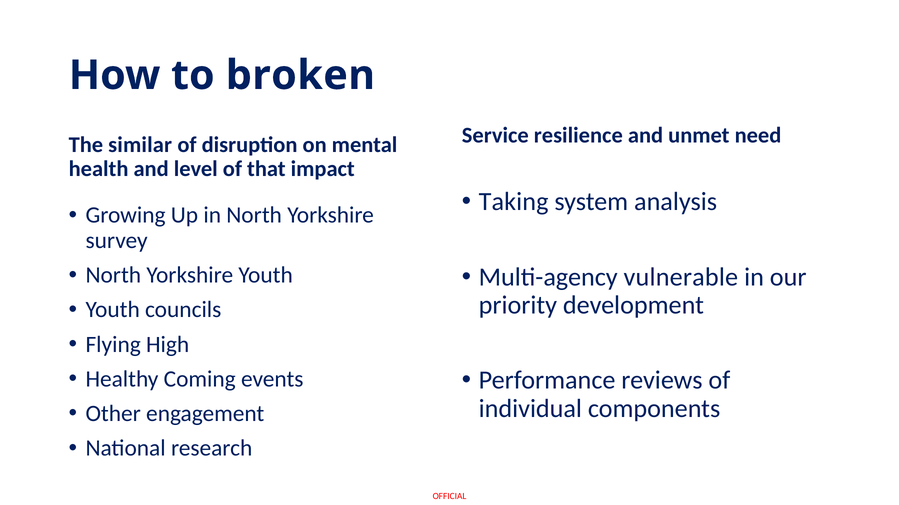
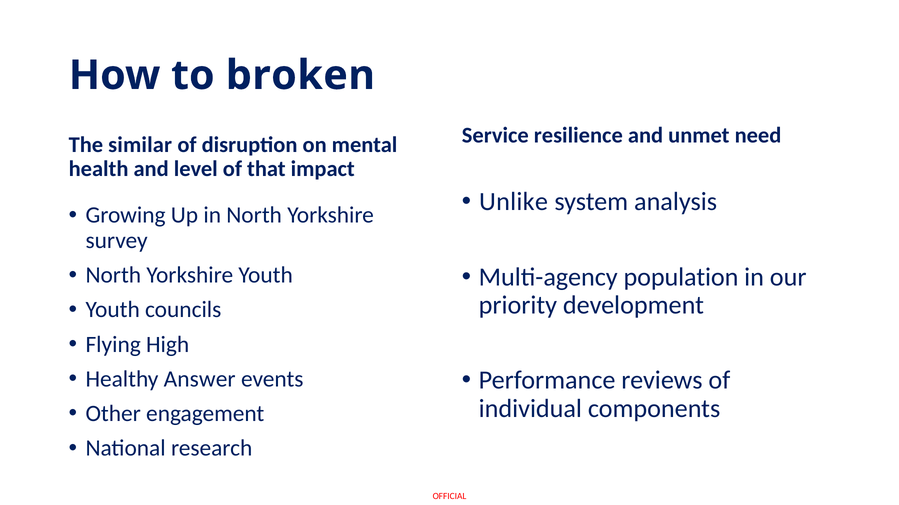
Taking: Taking -> Unlike (514, 202)
vulnerable: vulnerable -> population (681, 277)
Coming: Coming -> Answer (200, 379)
